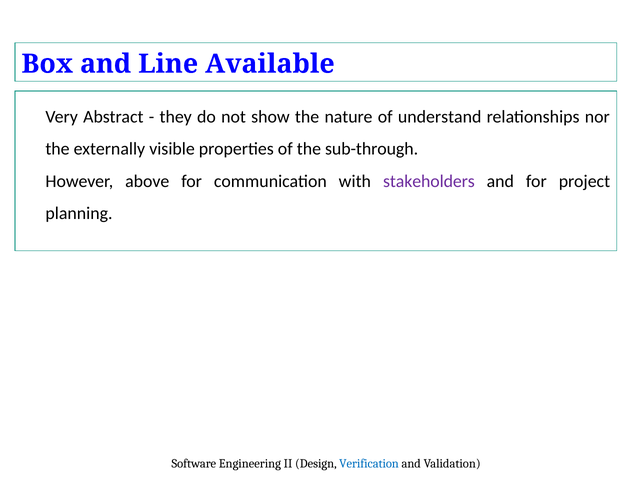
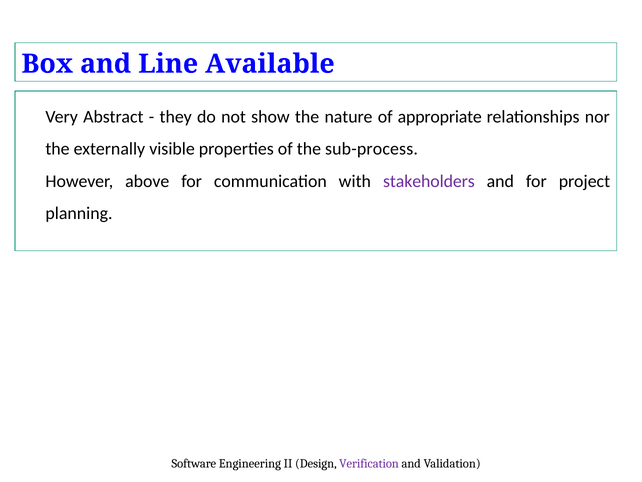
understand: understand -> appropriate (440, 117)
sub-through: sub-through -> sub-process (371, 149)
Verification colour: blue -> purple (369, 463)
